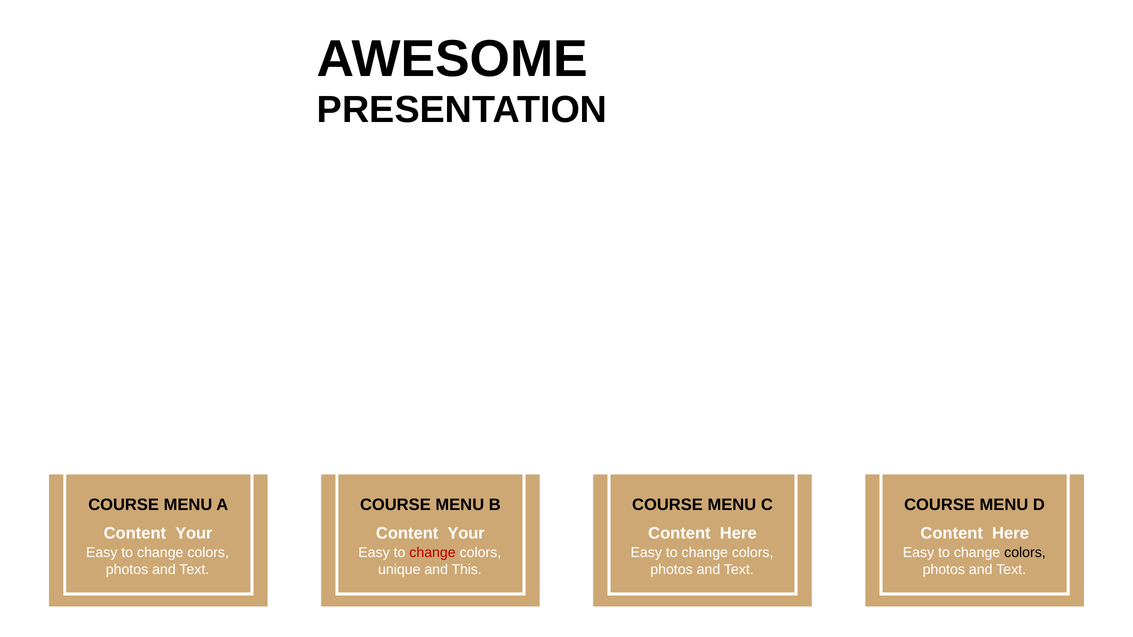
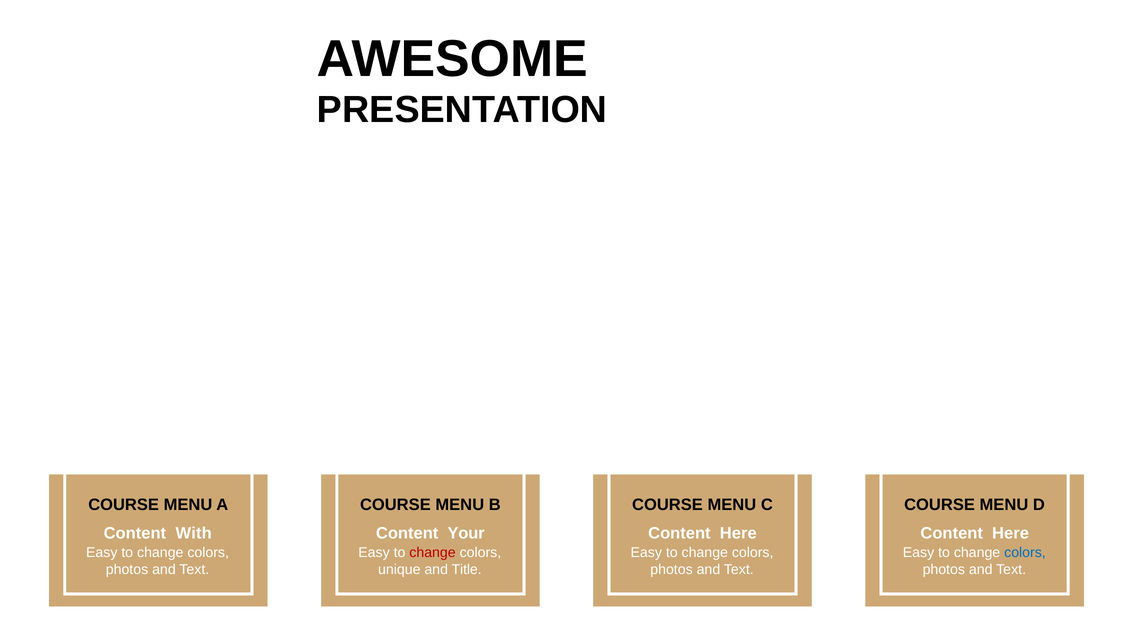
Your: Your -> With (194, 534)
colors colour: black -> blue (1025, 553)
This: This -> Title (467, 570)
